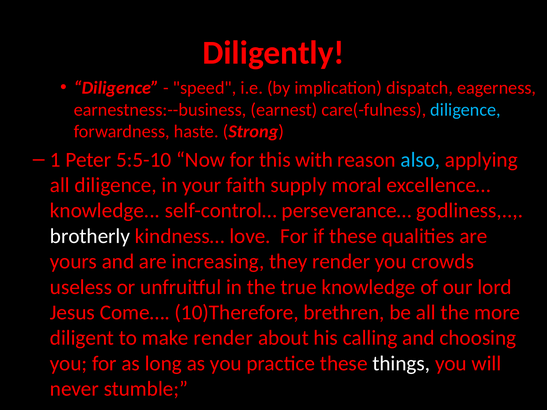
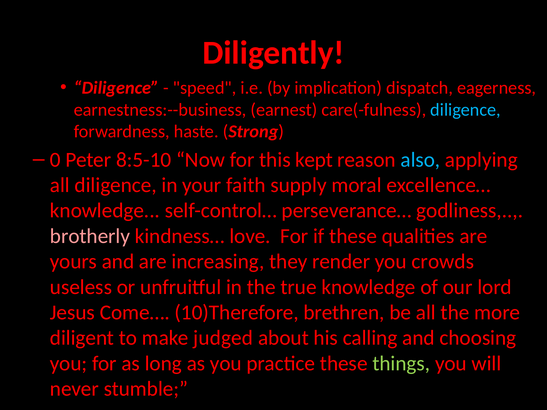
1: 1 -> 0 (55, 160)
5:5-10: 5:5-10 -> 8:5-10 (144, 160)
with: with -> kept (314, 160)
brotherly colour: white -> pink (90, 236)
make render: render -> judged (223, 338)
things colour: white -> light green (401, 364)
